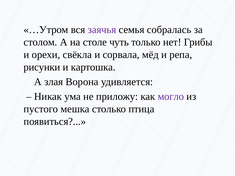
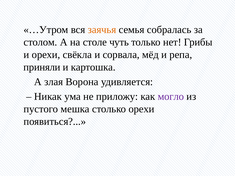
заячья colour: purple -> orange (102, 30)
рисунки: рисунки -> приняли (42, 67)
столько птица: птица -> орехи (141, 109)
